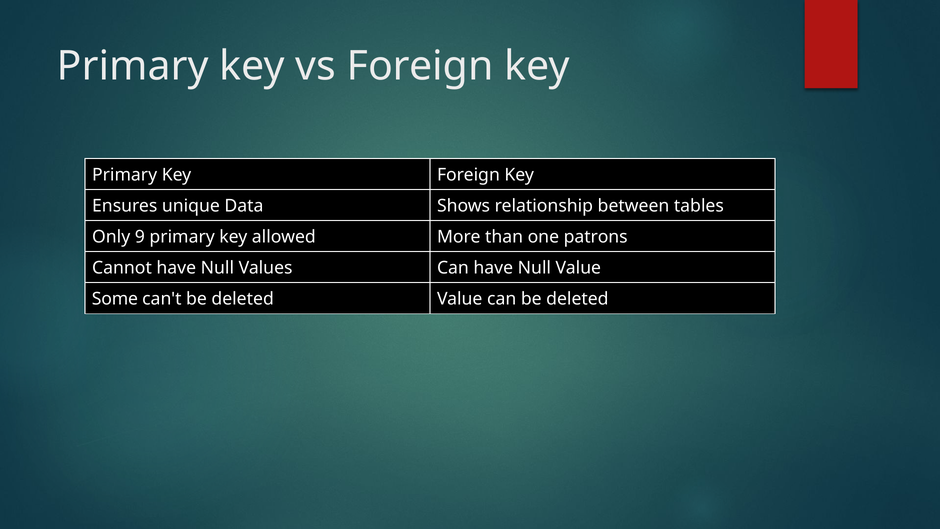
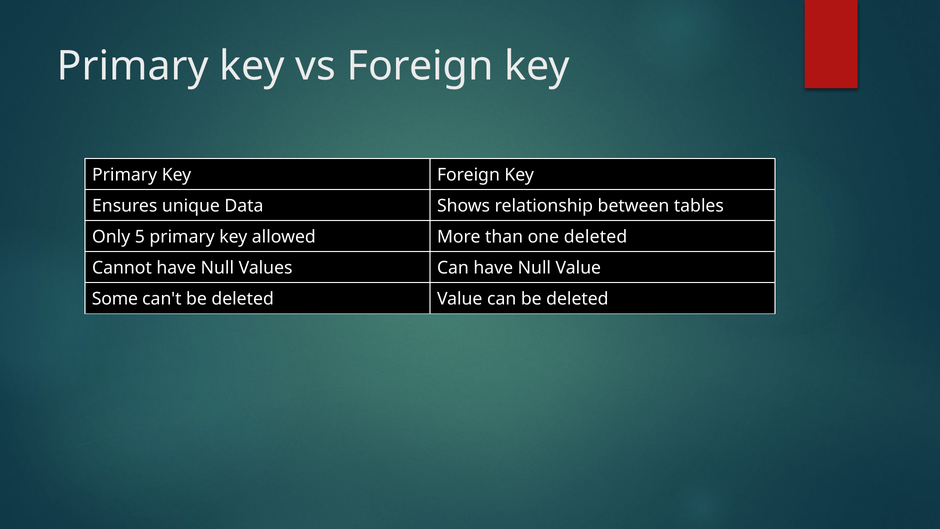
9: 9 -> 5 (140, 237)
one patrons: patrons -> deleted (596, 237)
